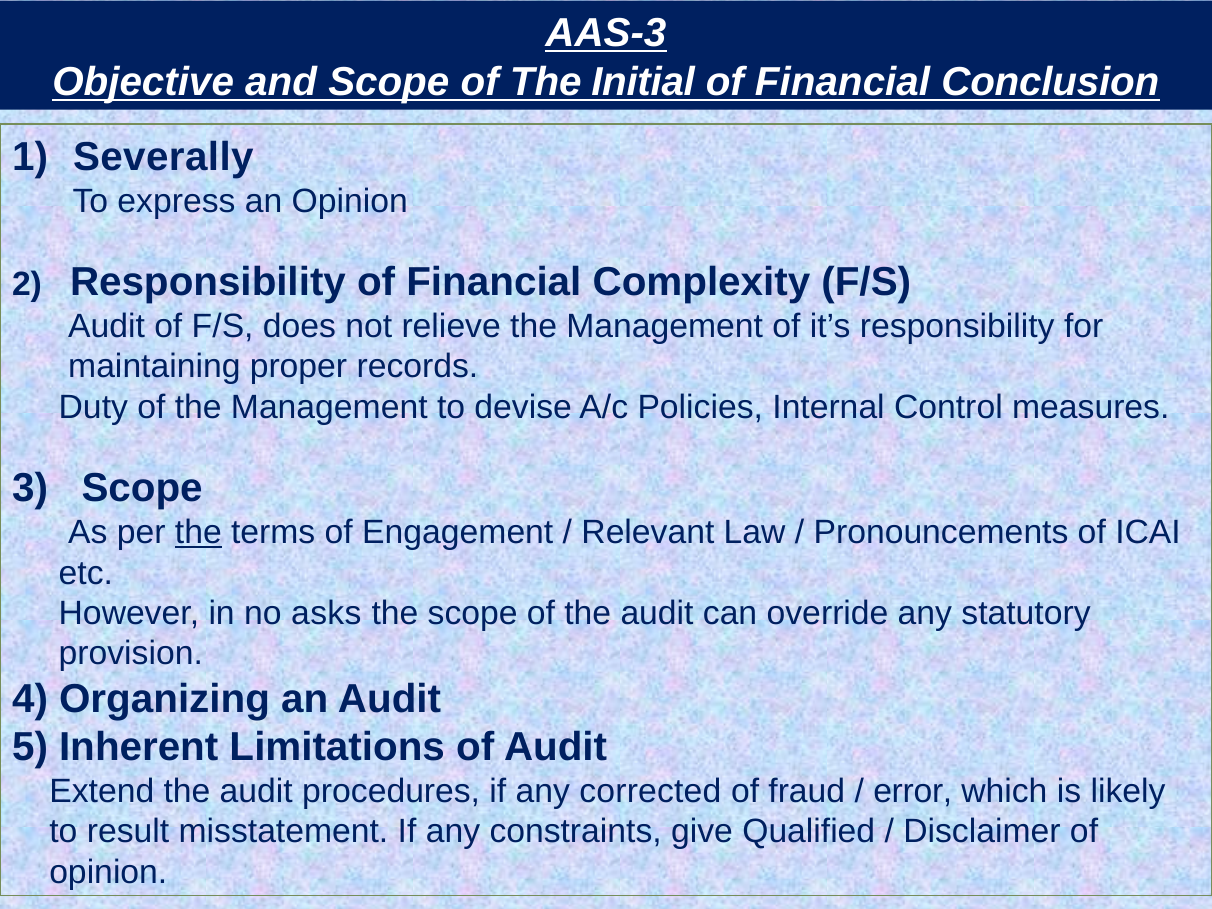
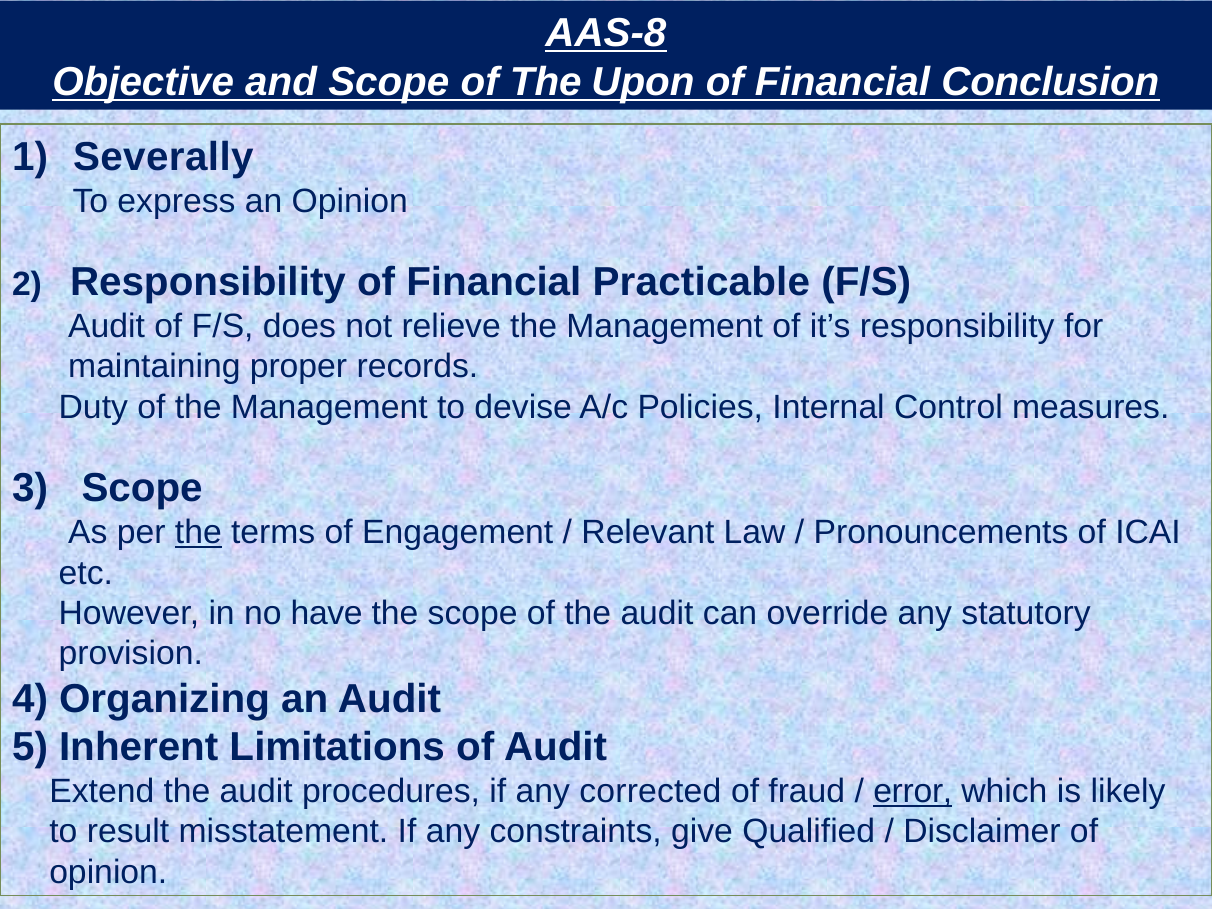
AAS-3: AAS-3 -> AAS-8 (606, 34)
Initial: Initial -> Upon (643, 82)
Complexity: Complexity -> Practicable (701, 282)
asks: asks -> have (327, 613)
error underline: none -> present (913, 791)
